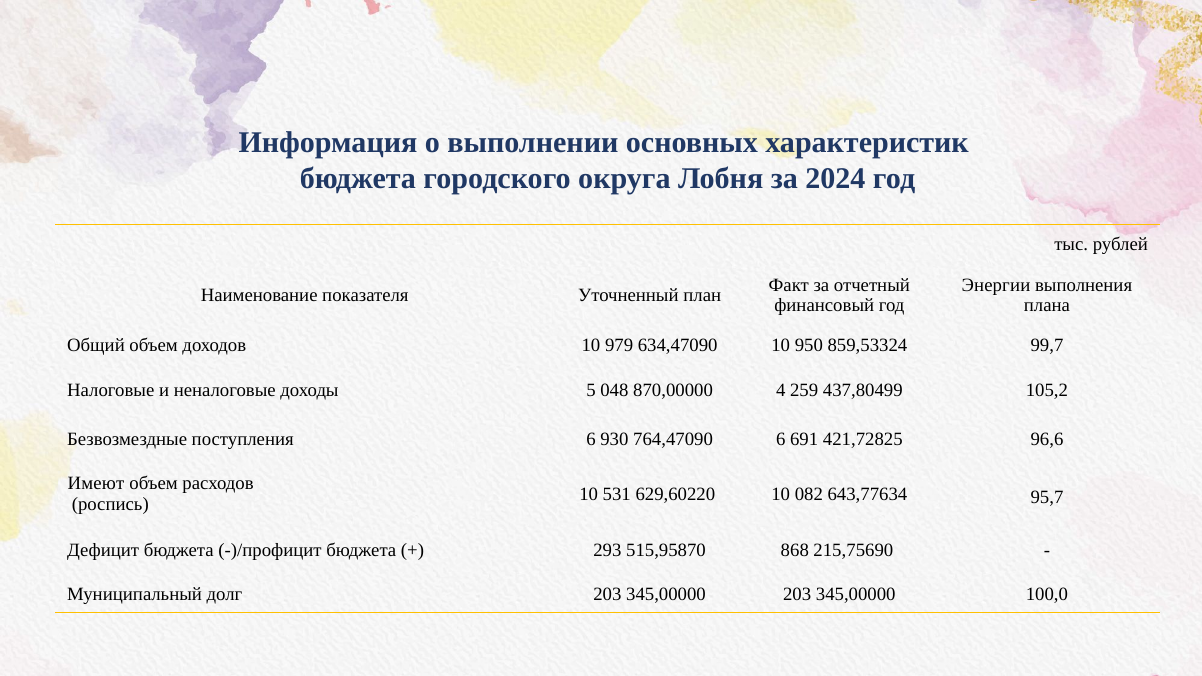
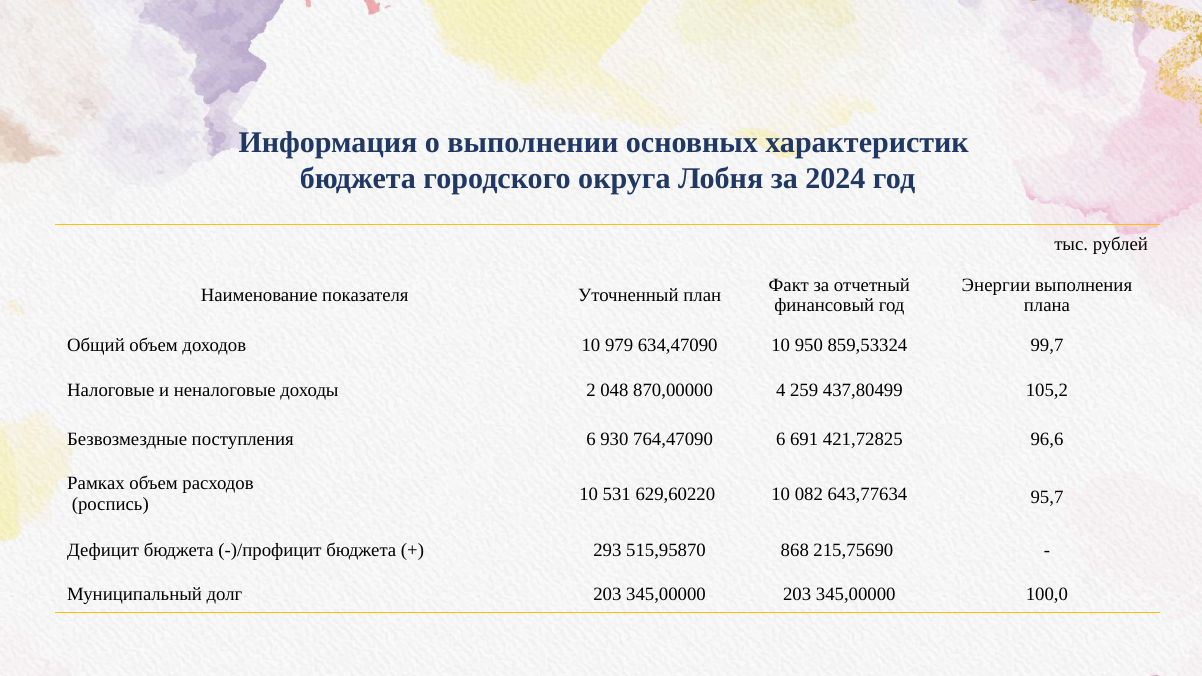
5: 5 -> 2 (591, 390)
Имеют: Имеют -> Рамках (96, 484)
